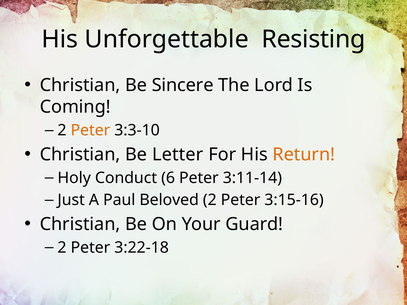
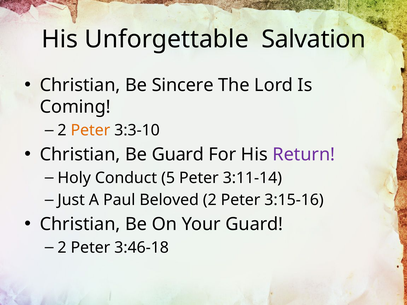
Resisting: Resisting -> Salvation (314, 39)
Be Letter: Letter -> Guard (178, 155)
Return colour: orange -> purple (304, 155)
6: 6 -> 5 (168, 178)
3:22-18: 3:22-18 -> 3:46-18 (142, 248)
